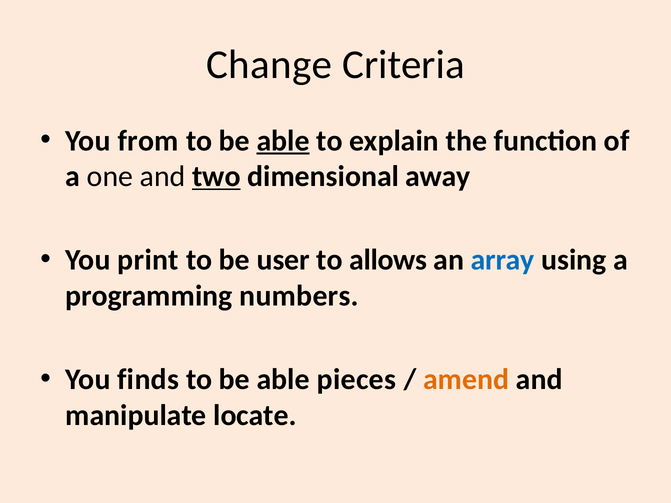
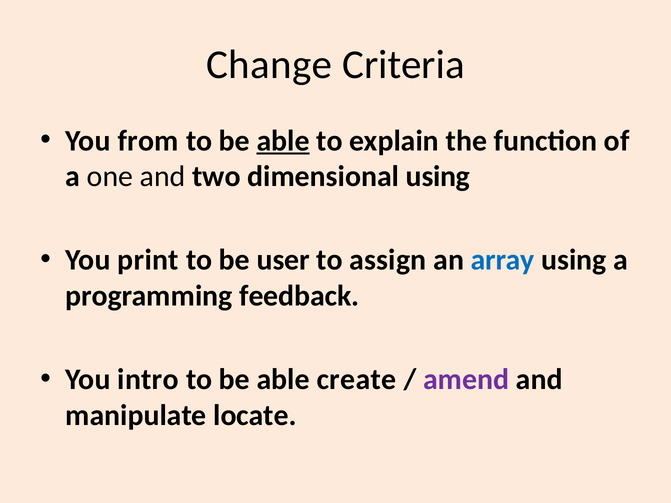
two underline: present -> none (216, 177)
dimensional away: away -> using (438, 177)
allows: allows -> assign (388, 260)
numbers: numbers -> feedback (299, 296)
finds: finds -> intro (148, 380)
pieces: pieces -> create (356, 380)
amend colour: orange -> purple (466, 380)
